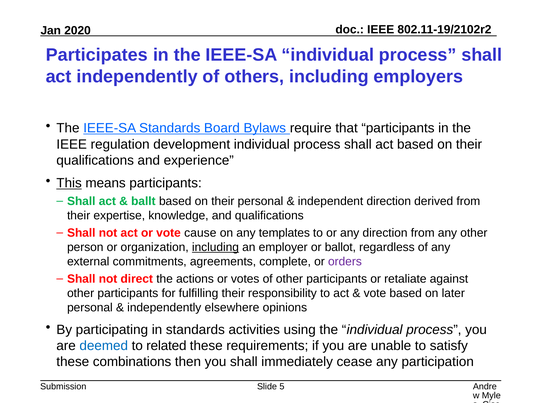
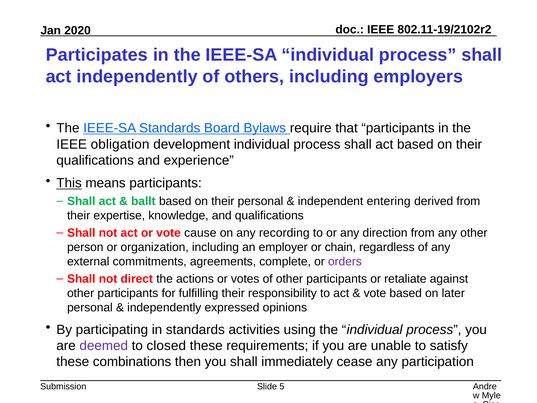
regulation: regulation -> obligation (120, 144)
independent direction: direction -> entering (389, 201)
templates: templates -> recording (284, 233)
including underline: present -> none (215, 247)
ballot: ballot -> chain (340, 247)
elsewhere: elsewhere -> expressed (232, 307)
deemed colour: blue -> purple (104, 345)
related: related -> closed (166, 345)
